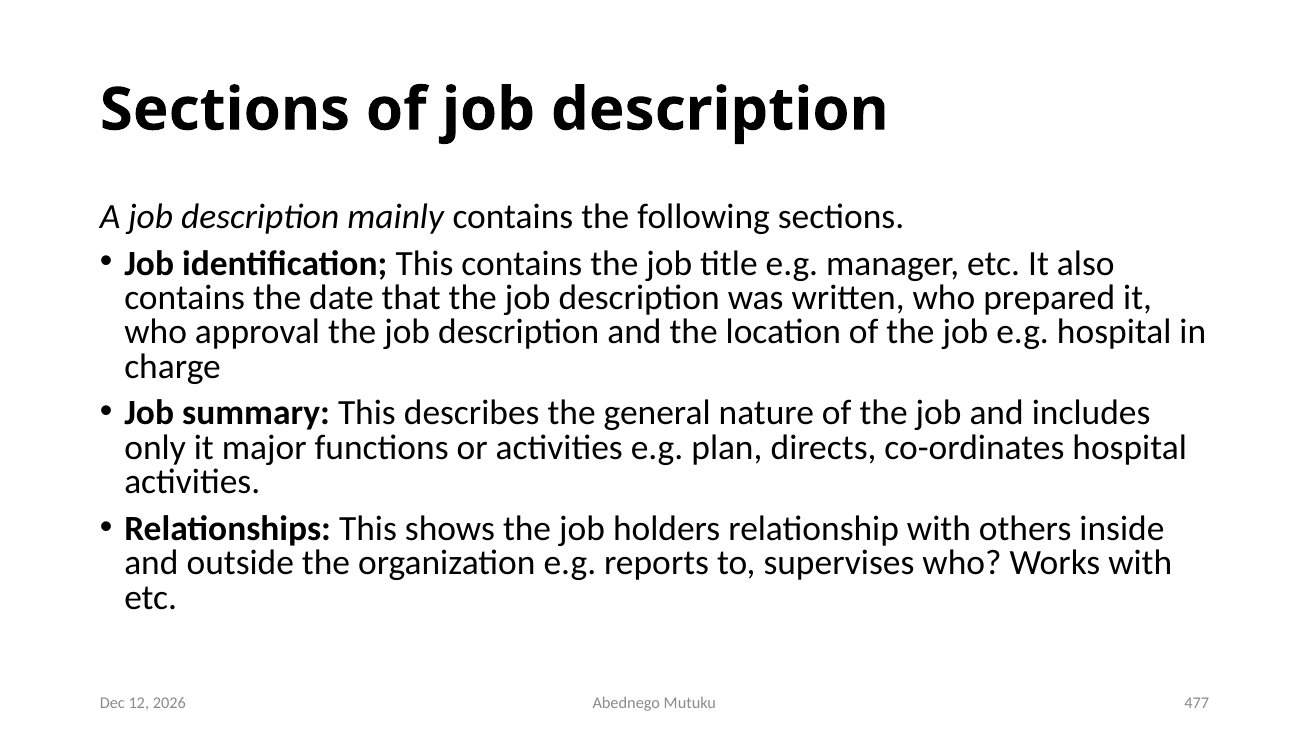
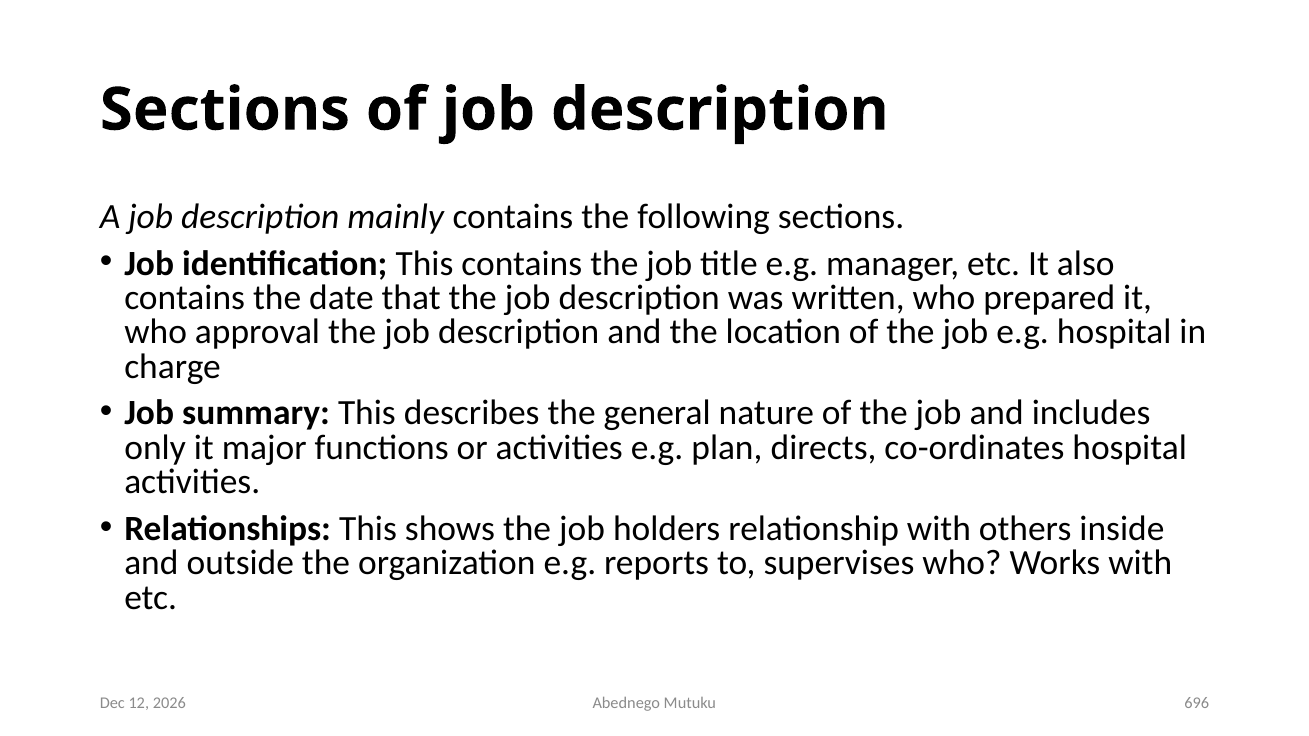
477: 477 -> 696 (1197, 703)
